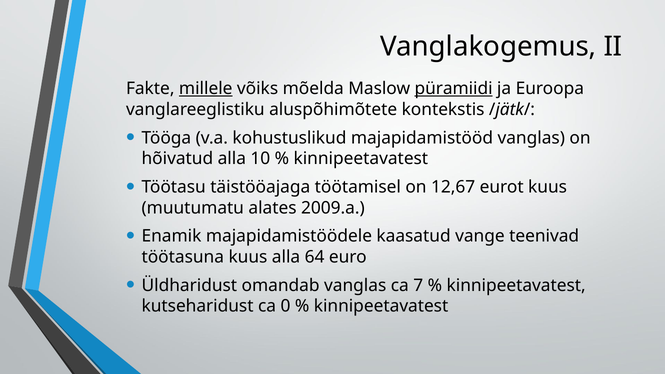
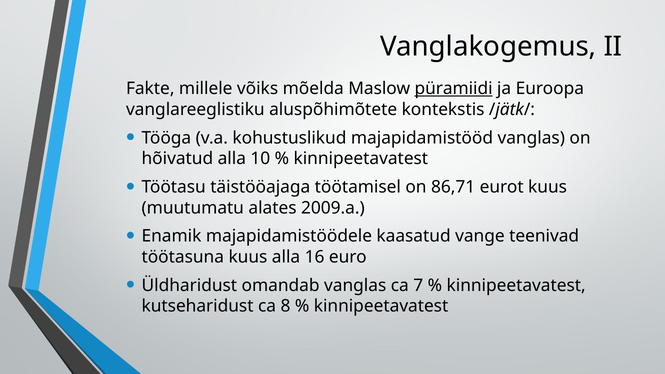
millele underline: present -> none (206, 89)
12,67: 12,67 -> 86,71 (453, 187)
64: 64 -> 16 (315, 257)
0: 0 -> 8 (285, 306)
